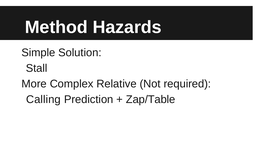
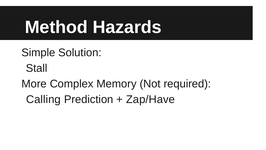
Relative: Relative -> Memory (117, 84)
Zap/Table: Zap/Table -> Zap/Have (151, 99)
